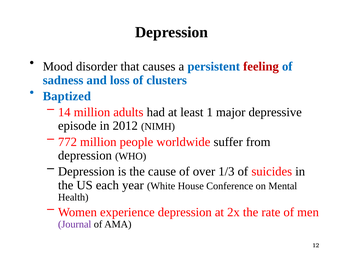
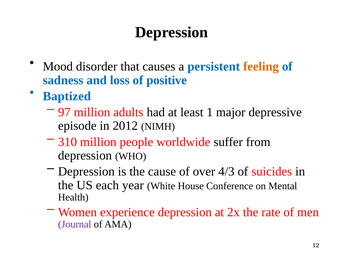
feeling colour: red -> orange (261, 66)
clusters: clusters -> positive (167, 80)
14: 14 -> 97 (64, 112)
772: 772 -> 310 (67, 142)
1/3: 1/3 -> 4/3 (226, 171)
